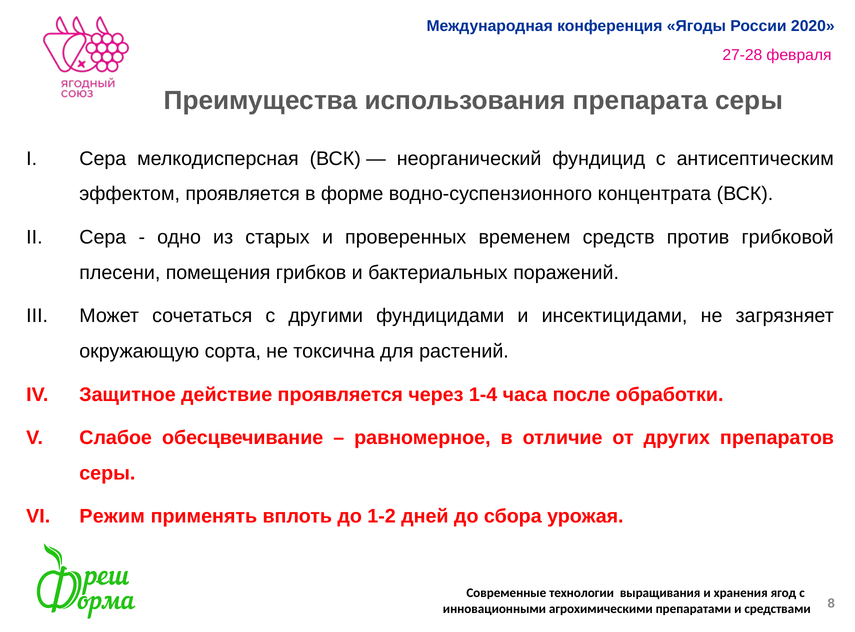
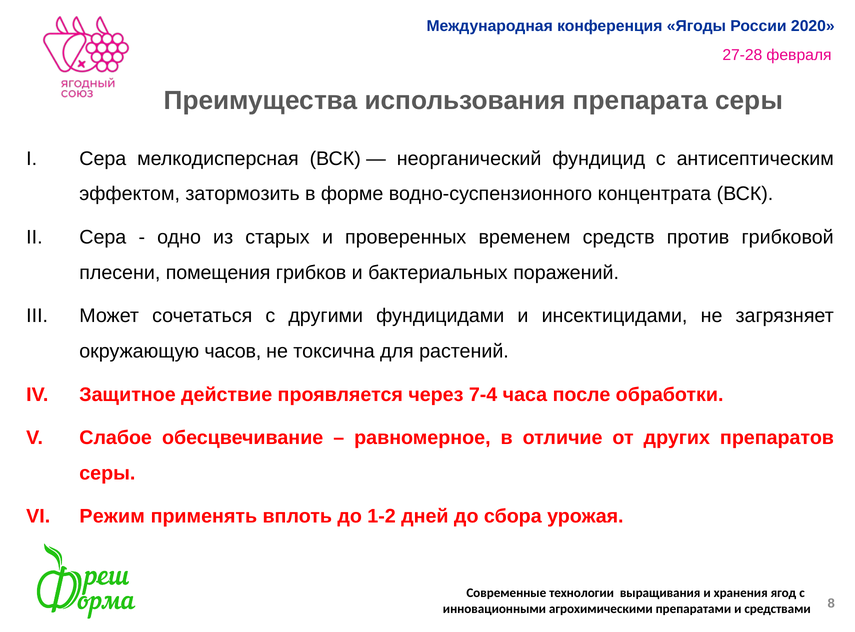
эффектом проявляется: проявляется -> затормозить (243, 194)
сорта: сорта -> часов (233, 351)
1-4: 1-4 -> 7-4 (483, 395)
